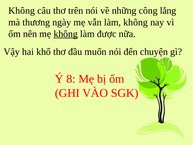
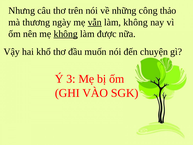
Không: Không -> Nhưng (22, 11)
lắng: lắng -> thảo (168, 11)
vẫn underline: none -> present (95, 22)
8: 8 -> 3 (71, 79)
